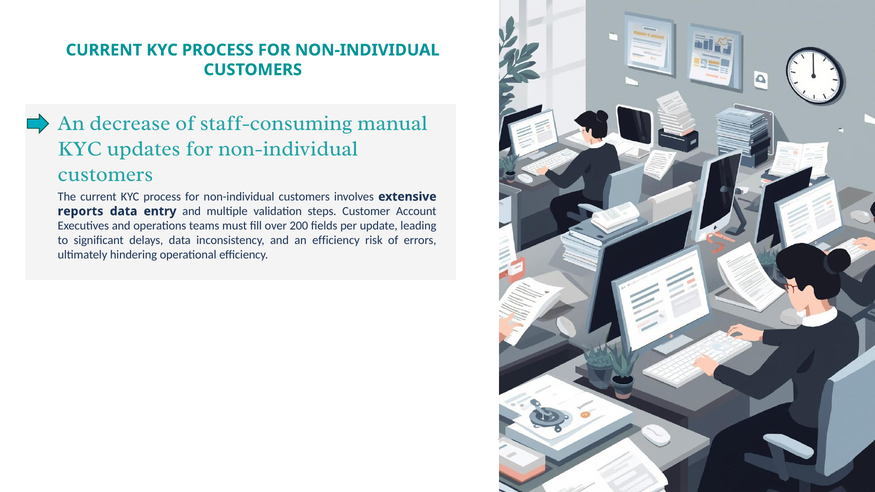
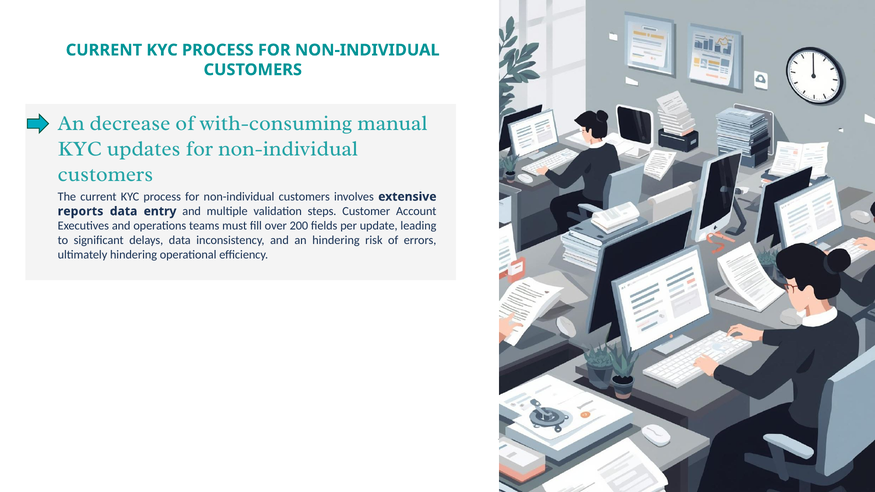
staff-consuming: staff-consuming -> with-consuming (276, 123)
an efficiency: efficiency -> hindering (336, 240)
